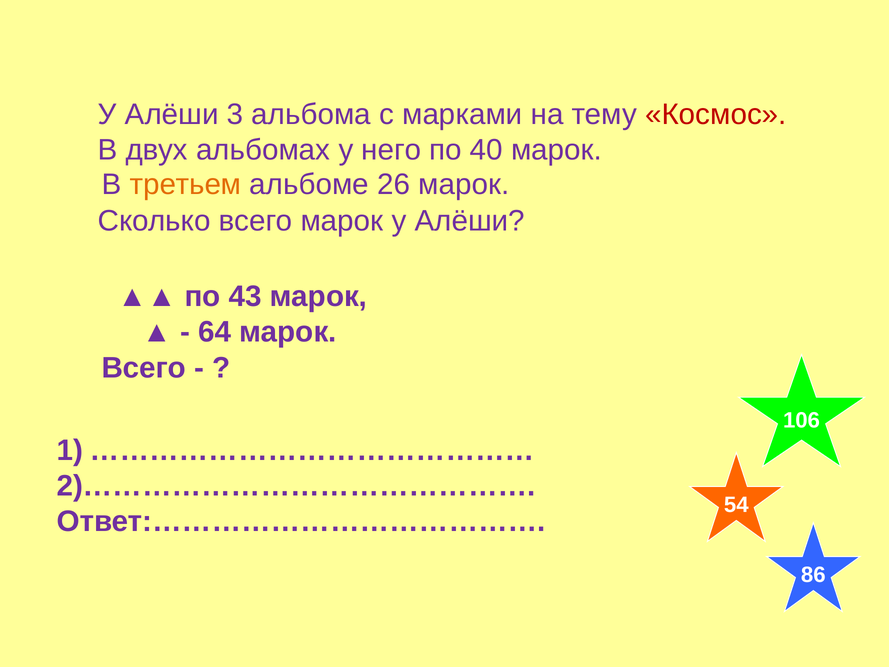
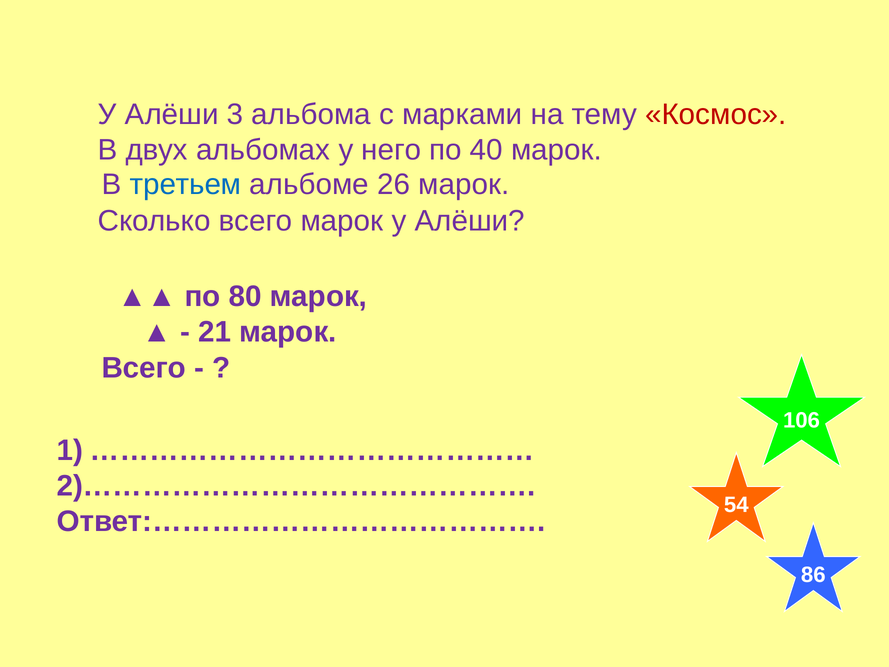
третьем colour: orange -> blue (186, 184)
43: 43 -> 80 (245, 296)
64: 64 -> 21 (215, 332)
